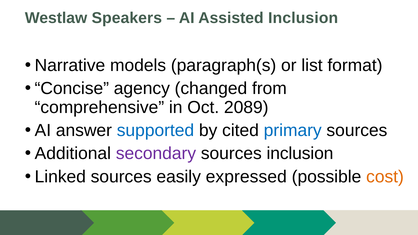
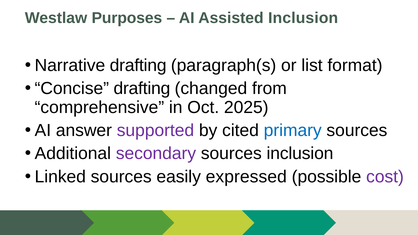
Speakers: Speakers -> Purposes (127, 18)
Narrative models: models -> drafting (138, 65)
agency: agency -> drafting (142, 89)
2089: 2089 -> 2025 (246, 107)
supported colour: blue -> purple (155, 131)
cost colour: orange -> purple (385, 177)
